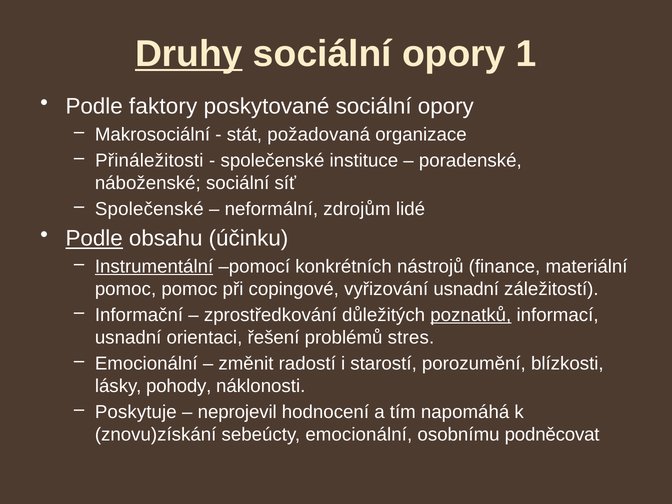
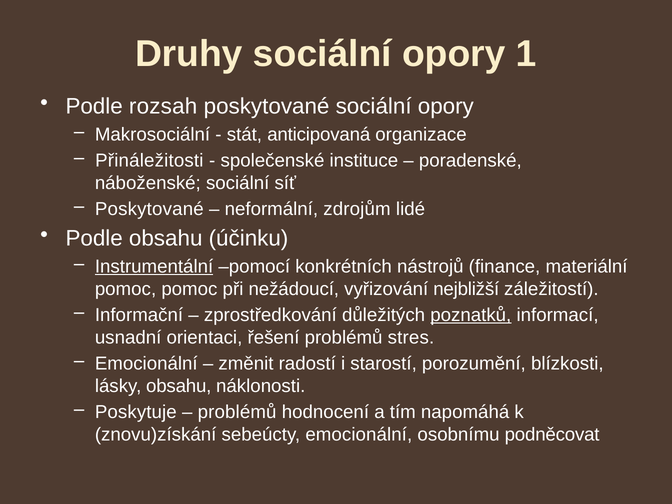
Druhy underline: present -> none (189, 54)
faktory: faktory -> rozsah (163, 106)
požadovaná: požadovaná -> anticipovaná (319, 134)
Společenské: Společenské -> Poskytované (149, 209)
Podle underline: present -> none (94, 238)
copingové: copingové -> nežádoucí (294, 289)
vyřizování usnadní: usnadní -> nejbližší (466, 289)
lásky pohody: pohody -> obsahu (179, 386)
neprojevil: neprojevil -> problémů (237, 412)
